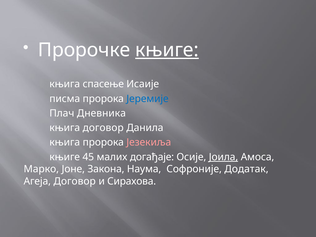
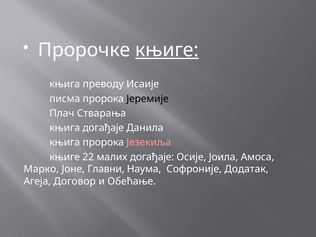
спасење: спасење -> преводу (103, 84)
Јеремије colour: blue -> black (148, 99)
Дневника: Дневника -> Стварања (101, 113)
књига договор: договор -> догађаје (103, 128)
45: 45 -> 22 (88, 157)
Јоила underline: present -> none (223, 157)
Закона: Закона -> Главни (106, 169)
Сирахова: Сирахова -> Обећање (132, 181)
